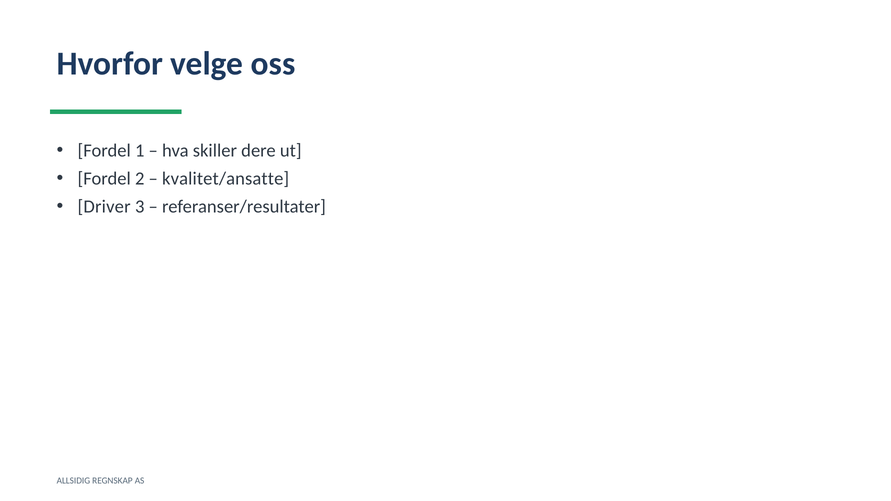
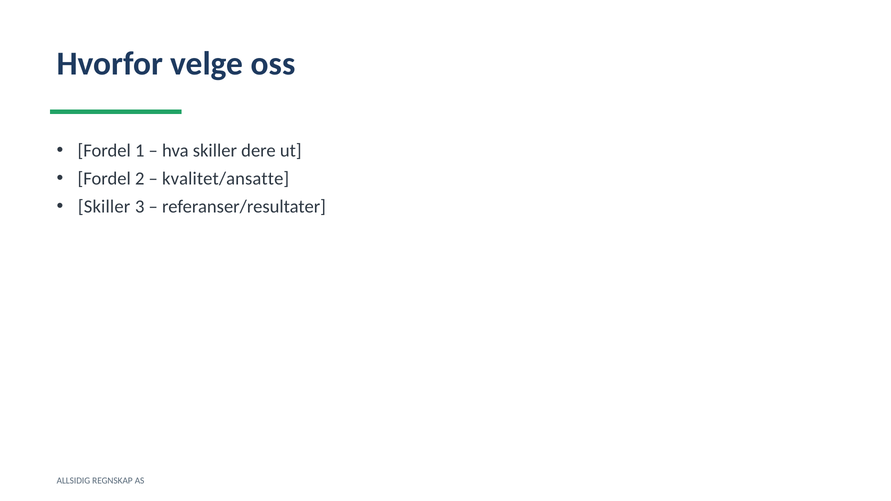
Driver: Driver -> Skiller (104, 207)
